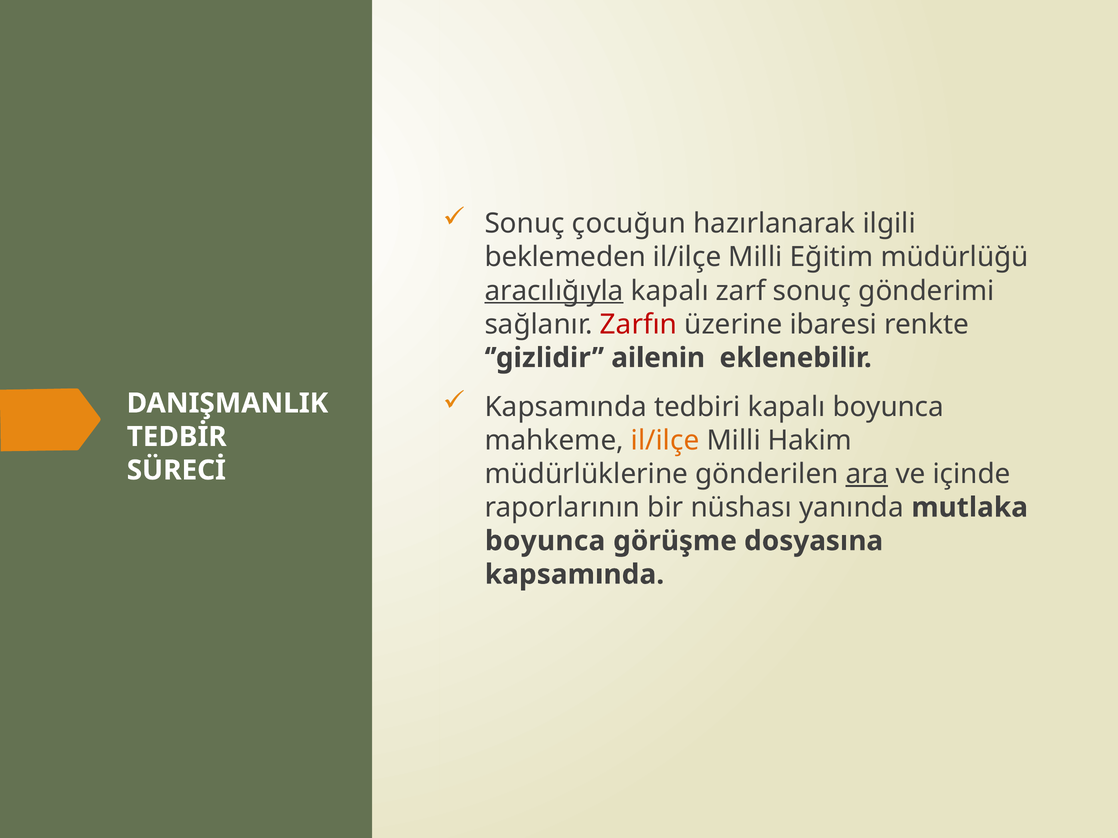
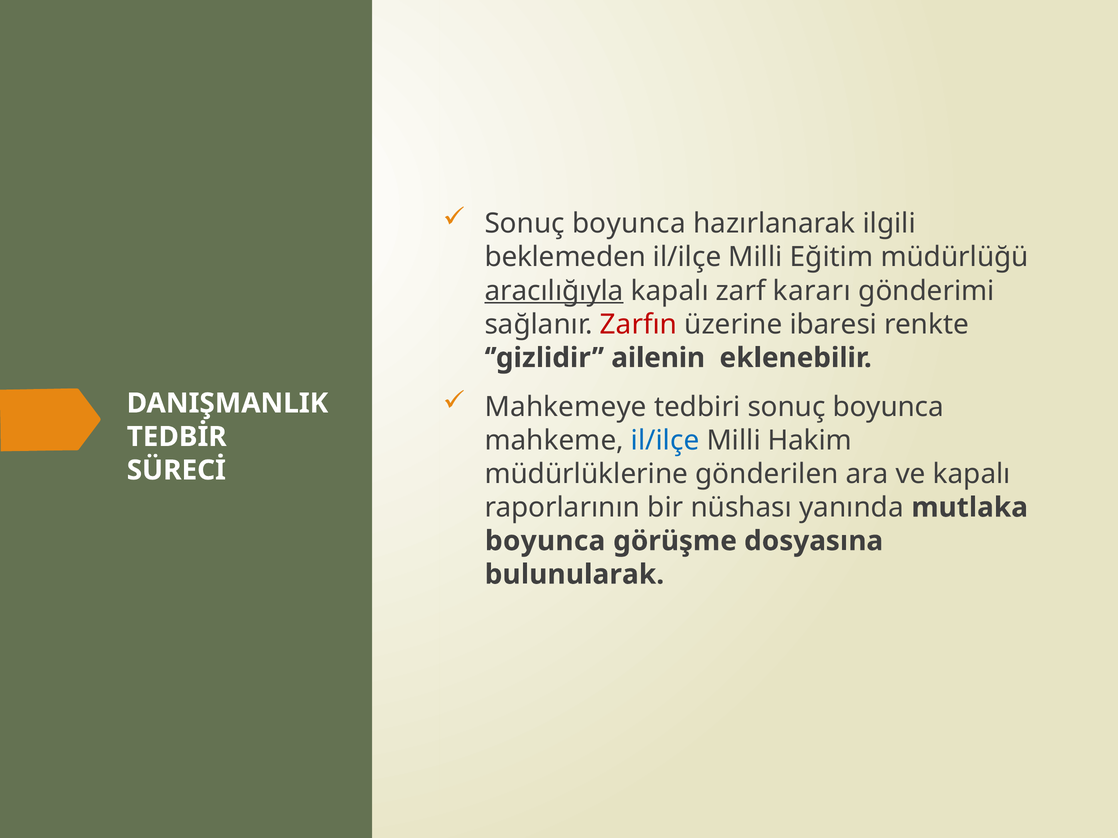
çocuğun: çocuğun -> boyunca (629, 224)
zarf sonuç: sonuç -> kararı (812, 291)
Kapsamında: Kapsamında -> Mahkemeye (566, 407)
tedbiri kapalı: kapalı -> sonuç (787, 407)
il/ilçe colour: orange -> blue (665, 441)
ara underline: present -> none (867, 474)
ve içinde: içinde -> kapalı (972, 474)
kapsamında: kapsamında -> bulunularak (574, 575)
